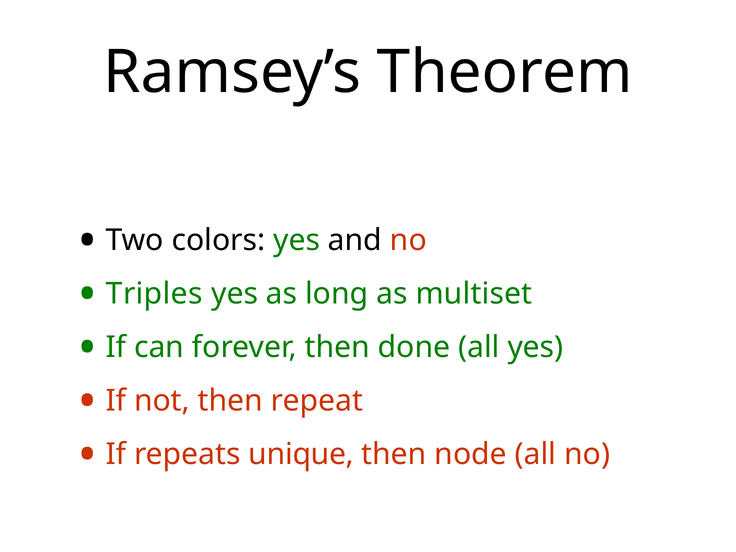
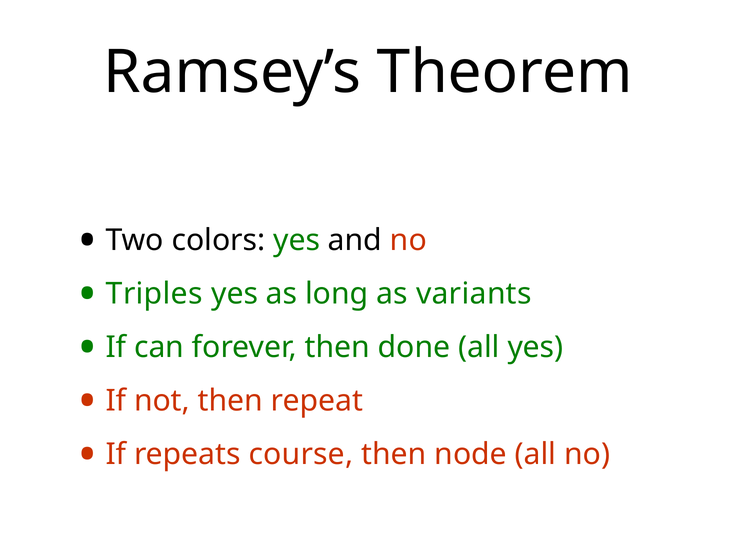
multiset: multiset -> variants (474, 294)
unique: unique -> course (301, 454)
